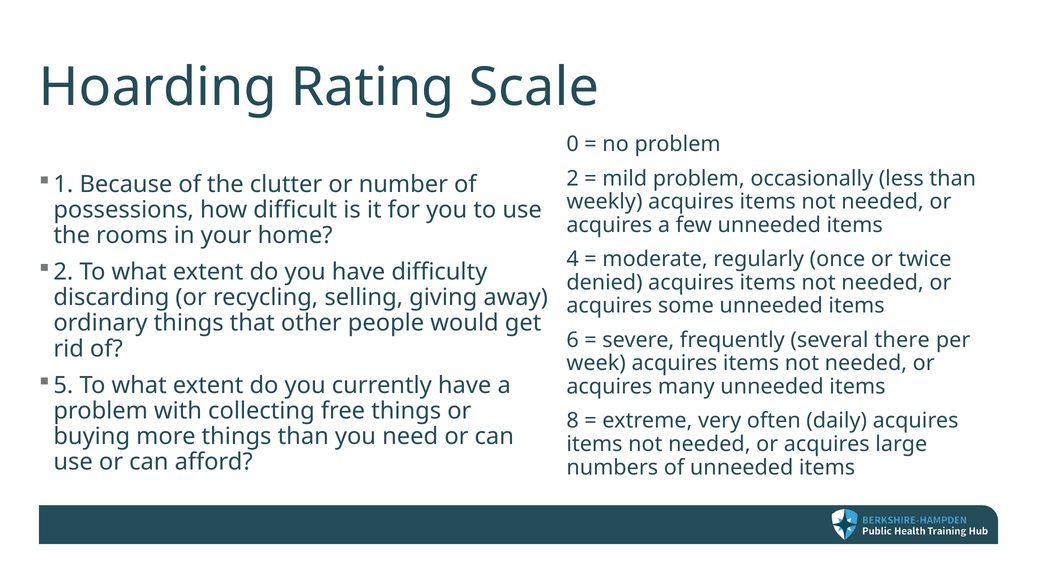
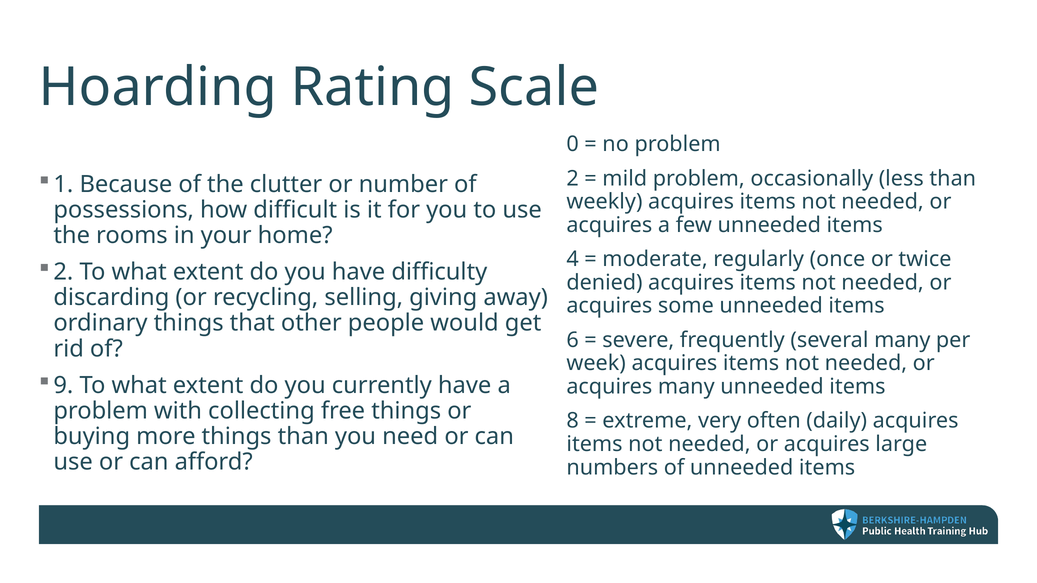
several there: there -> many (902, 340)
5: 5 -> 9 (63, 385)
